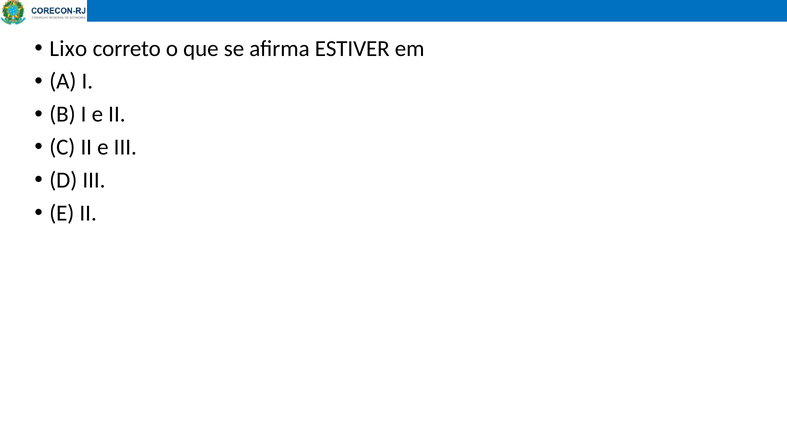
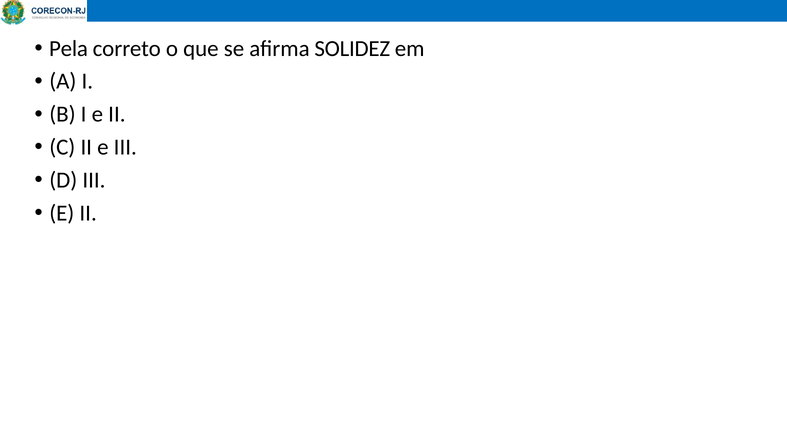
Lixo: Lixo -> Pela (69, 49)
ESTIVER: ESTIVER -> SOLIDEZ (352, 49)
